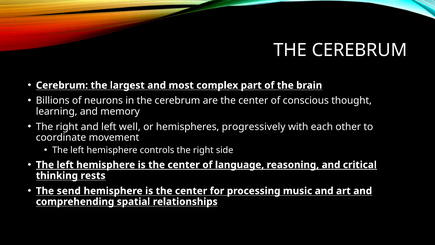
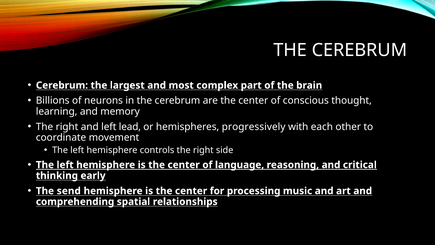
well: well -> lead (130, 127)
rests: rests -> early (93, 175)
